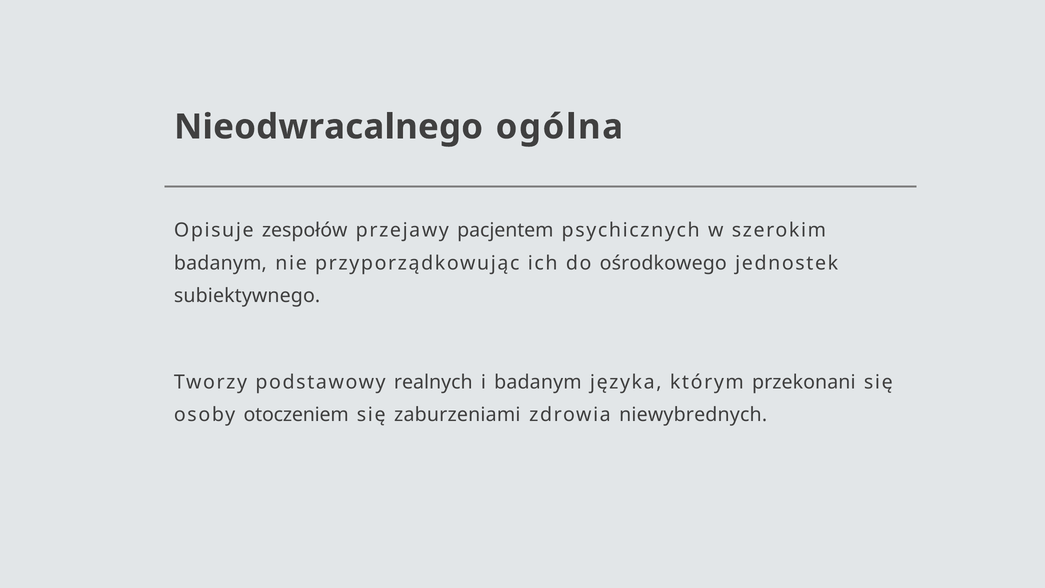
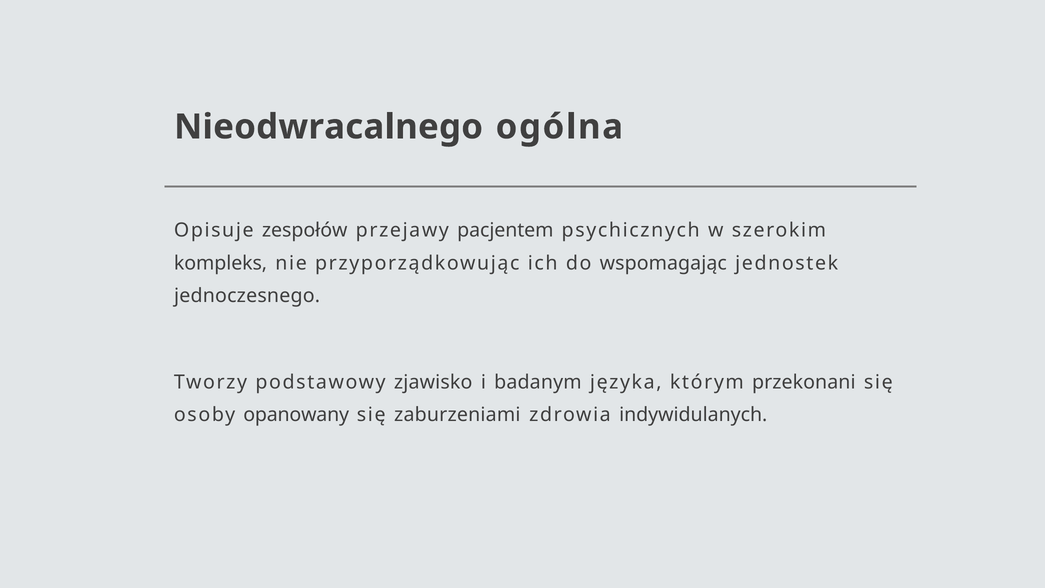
badanym: badanym -> kompleks (221, 263)
ośrodkowego: ośrodkowego -> wspomagając (663, 263)
subiektywnego: subiektywnego -> jednoczesnego (247, 296)
realnych: realnych -> zjawisko (433, 382)
otoczeniem: otoczeniem -> opanowany (296, 415)
niewybrednych: niewybrednych -> indywidulanych (693, 415)
